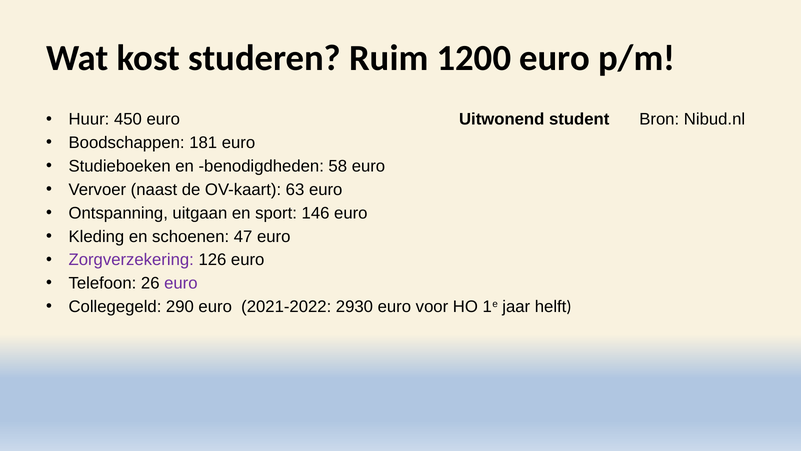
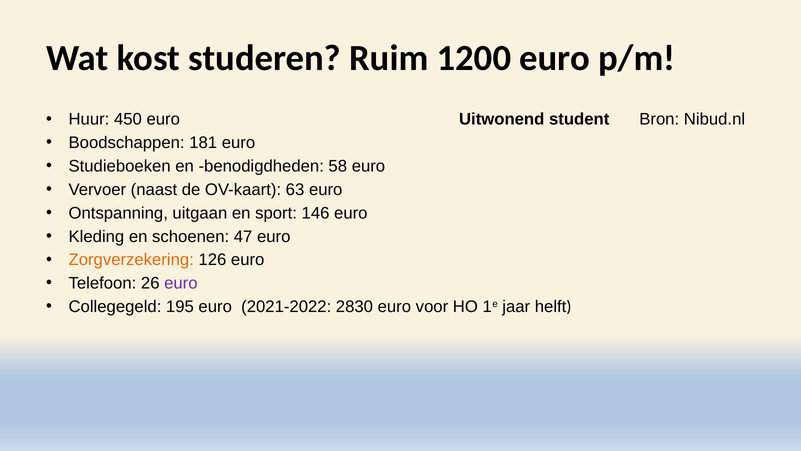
Zorgverzekering colour: purple -> orange (131, 260)
290: 290 -> 195 (180, 306)
2930: 2930 -> 2830 (354, 306)
